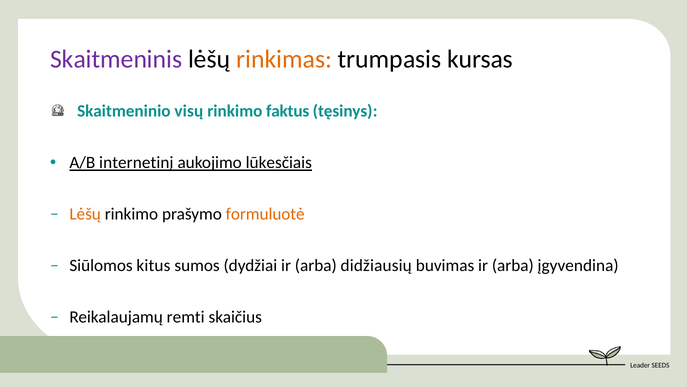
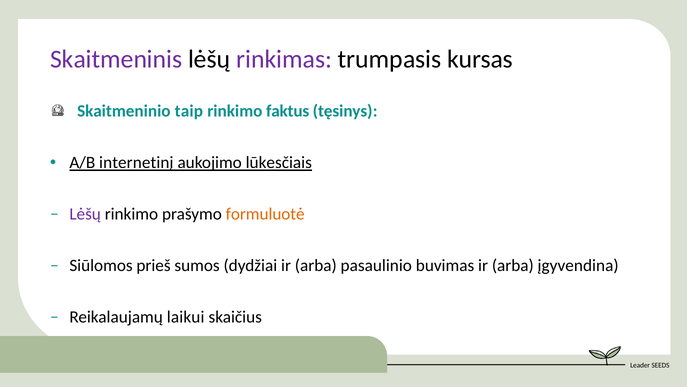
rinkimas colour: orange -> purple (284, 59)
visų: visų -> taip (189, 111)
Lėšų colour: orange -> purple (85, 214)
kitus: kitus -> prieš (154, 265)
didžiausių: didžiausių -> pasaulinio (376, 265)
remti: remti -> laikui (186, 317)
